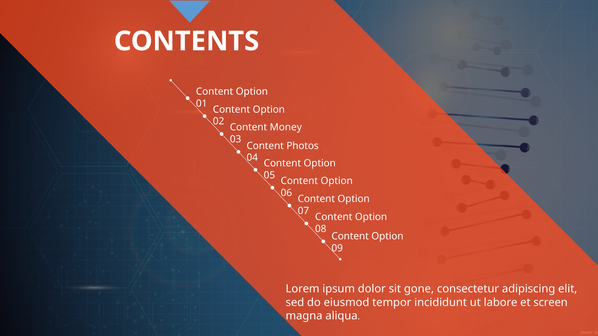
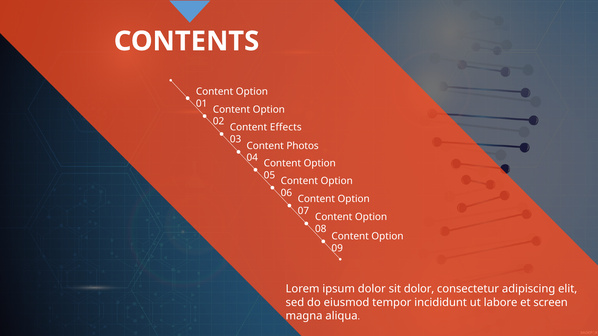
Money: Money -> Effects (286, 127)
sit gone: gone -> dolor (419, 289)
